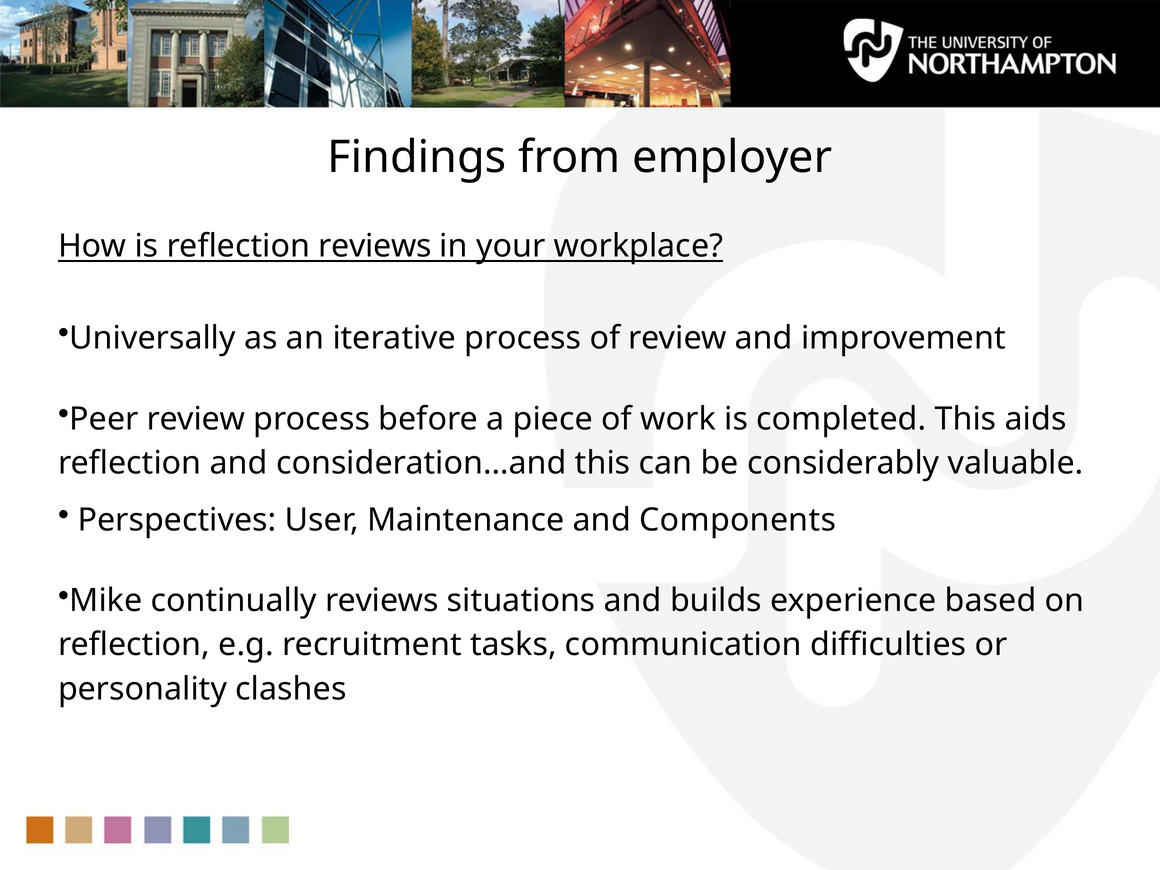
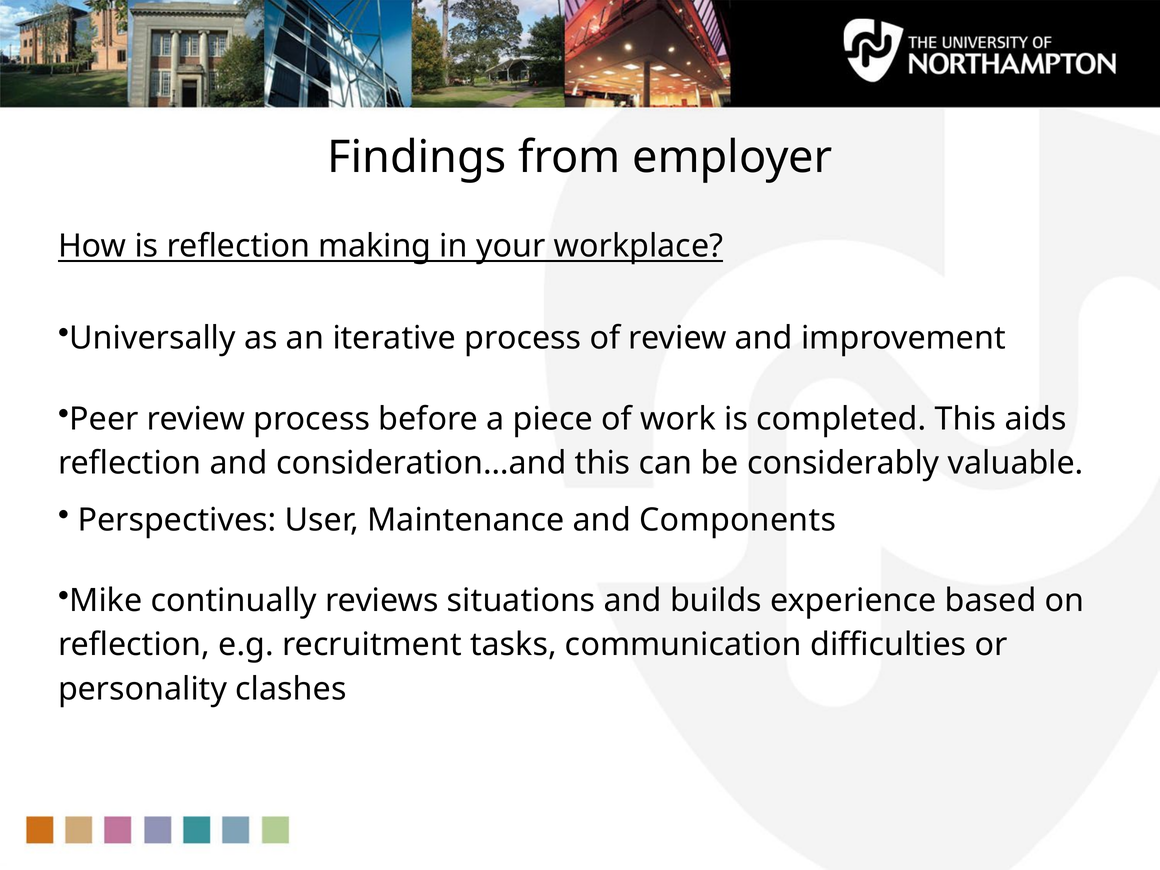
reflection reviews: reviews -> making (375, 246)
